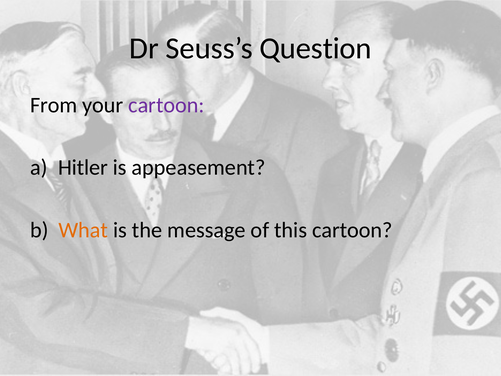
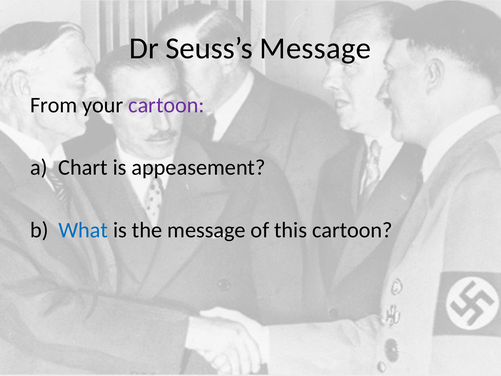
Seuss’s Question: Question -> Message (315, 48)
Hitler: Hitler -> Chart (83, 167)
What colour: orange -> blue (83, 230)
